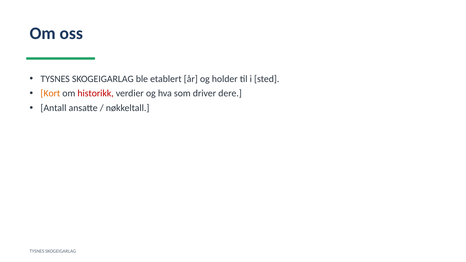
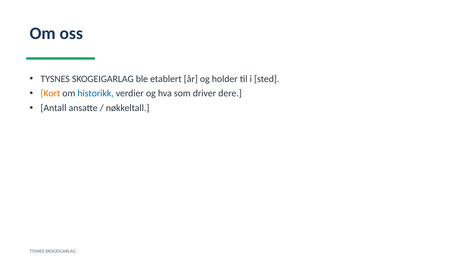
historikk colour: red -> blue (96, 93)
